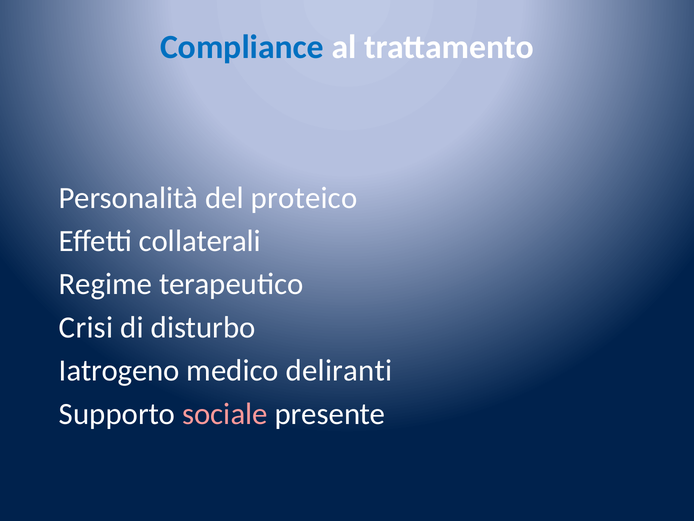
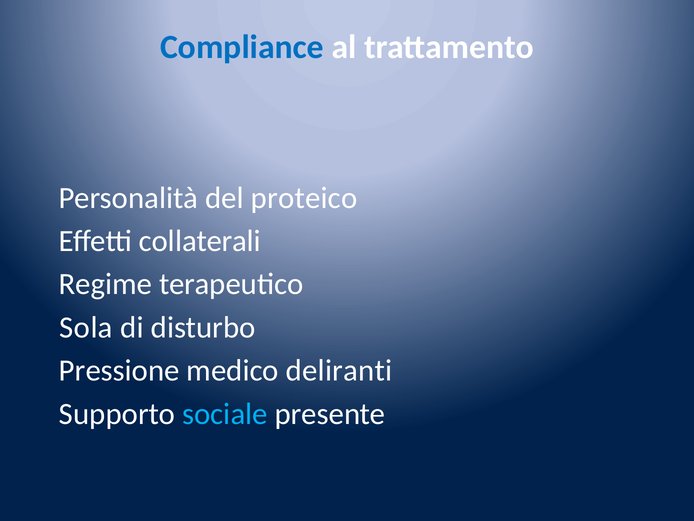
Crisi: Crisi -> Sola (86, 327)
Iatrogeno: Iatrogeno -> Pressione (119, 370)
sociale colour: pink -> light blue (225, 414)
